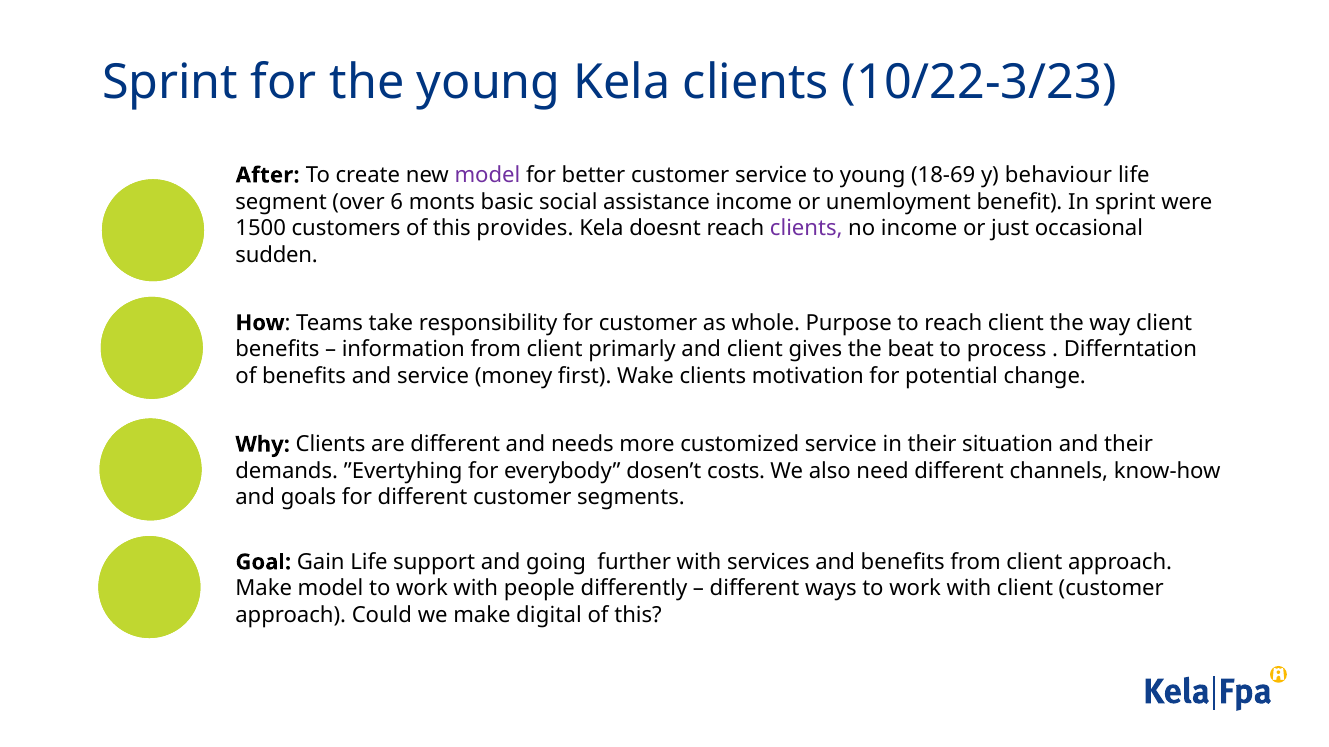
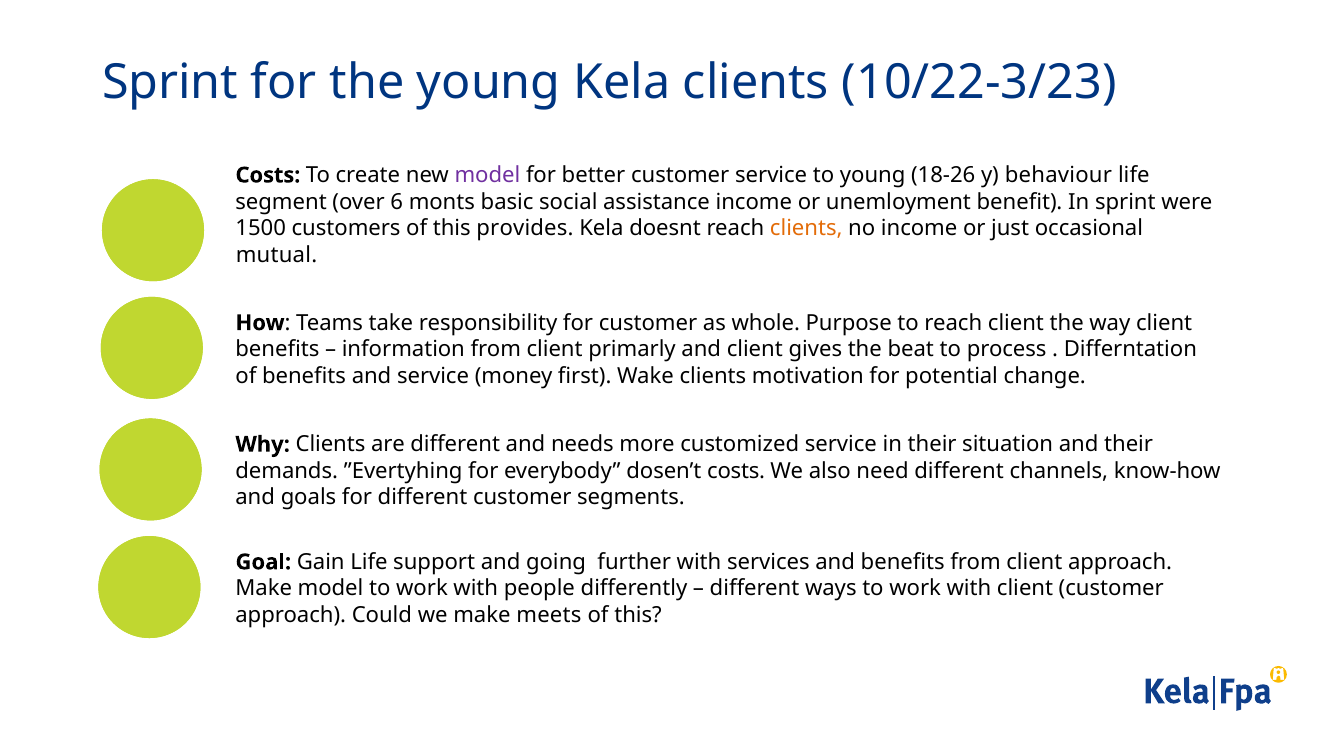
After: After -> Costs (268, 175)
18-69: 18-69 -> 18-26 (943, 175)
clients colour: purple -> orange (806, 228)
sudden: sudden -> mutual (276, 255)
digital: digital -> meets (549, 616)
